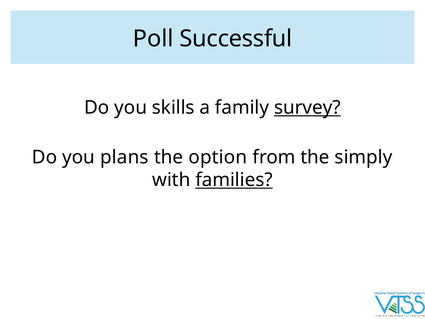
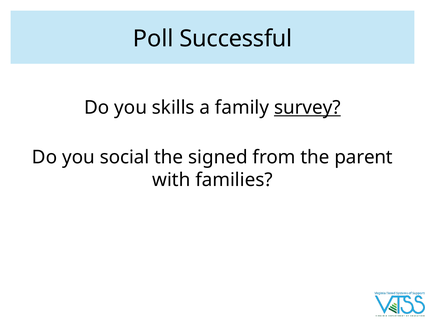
plans: plans -> social (124, 157)
option: option -> signed (218, 157)
simply: simply -> parent (364, 157)
families underline: present -> none (234, 180)
